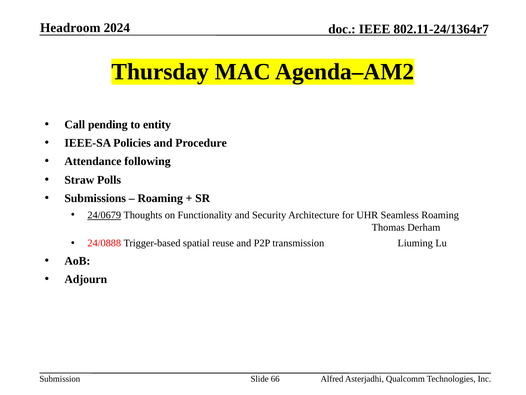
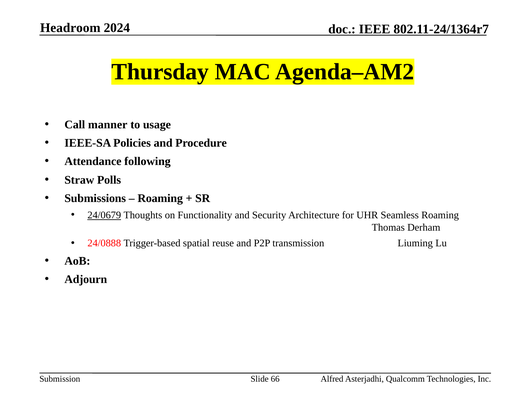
pending: pending -> manner (108, 124)
entity: entity -> usage (157, 124)
